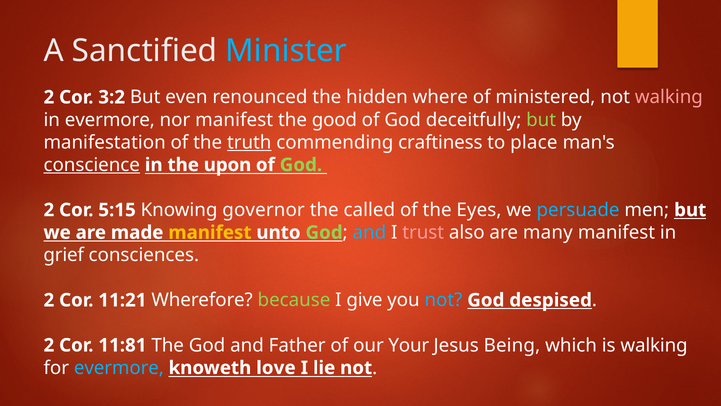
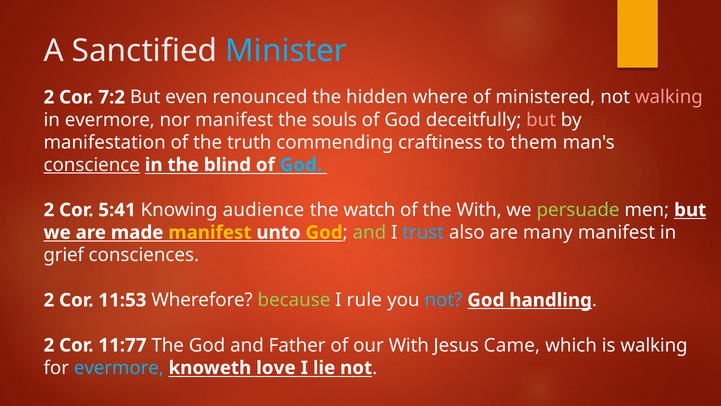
3:2: 3:2 -> 7:2 (112, 97)
good: good -> souls (334, 120)
but colour: light green -> pink (541, 120)
truth underline: present -> none (249, 142)
place: place -> them (534, 142)
upon: upon -> blind (227, 165)
God colour: light green -> light blue (301, 165)
5:15: 5:15 -> 5:41 (117, 210)
governor: governor -> audience (264, 210)
called: called -> watch (369, 210)
the Eyes: Eyes -> With (479, 210)
persuade colour: light blue -> light green (578, 210)
God colour: light green -> yellow (324, 232)
and colour: light blue -> light green (369, 232)
trust colour: pink -> light blue (423, 232)
11:21: 11:21 -> 11:53 (122, 300)
give: give -> rule (364, 300)
despised: despised -> handling (551, 300)
11:81: 11:81 -> 11:77 (122, 345)
our Your: Your -> With (409, 345)
Being: Being -> Came (512, 345)
